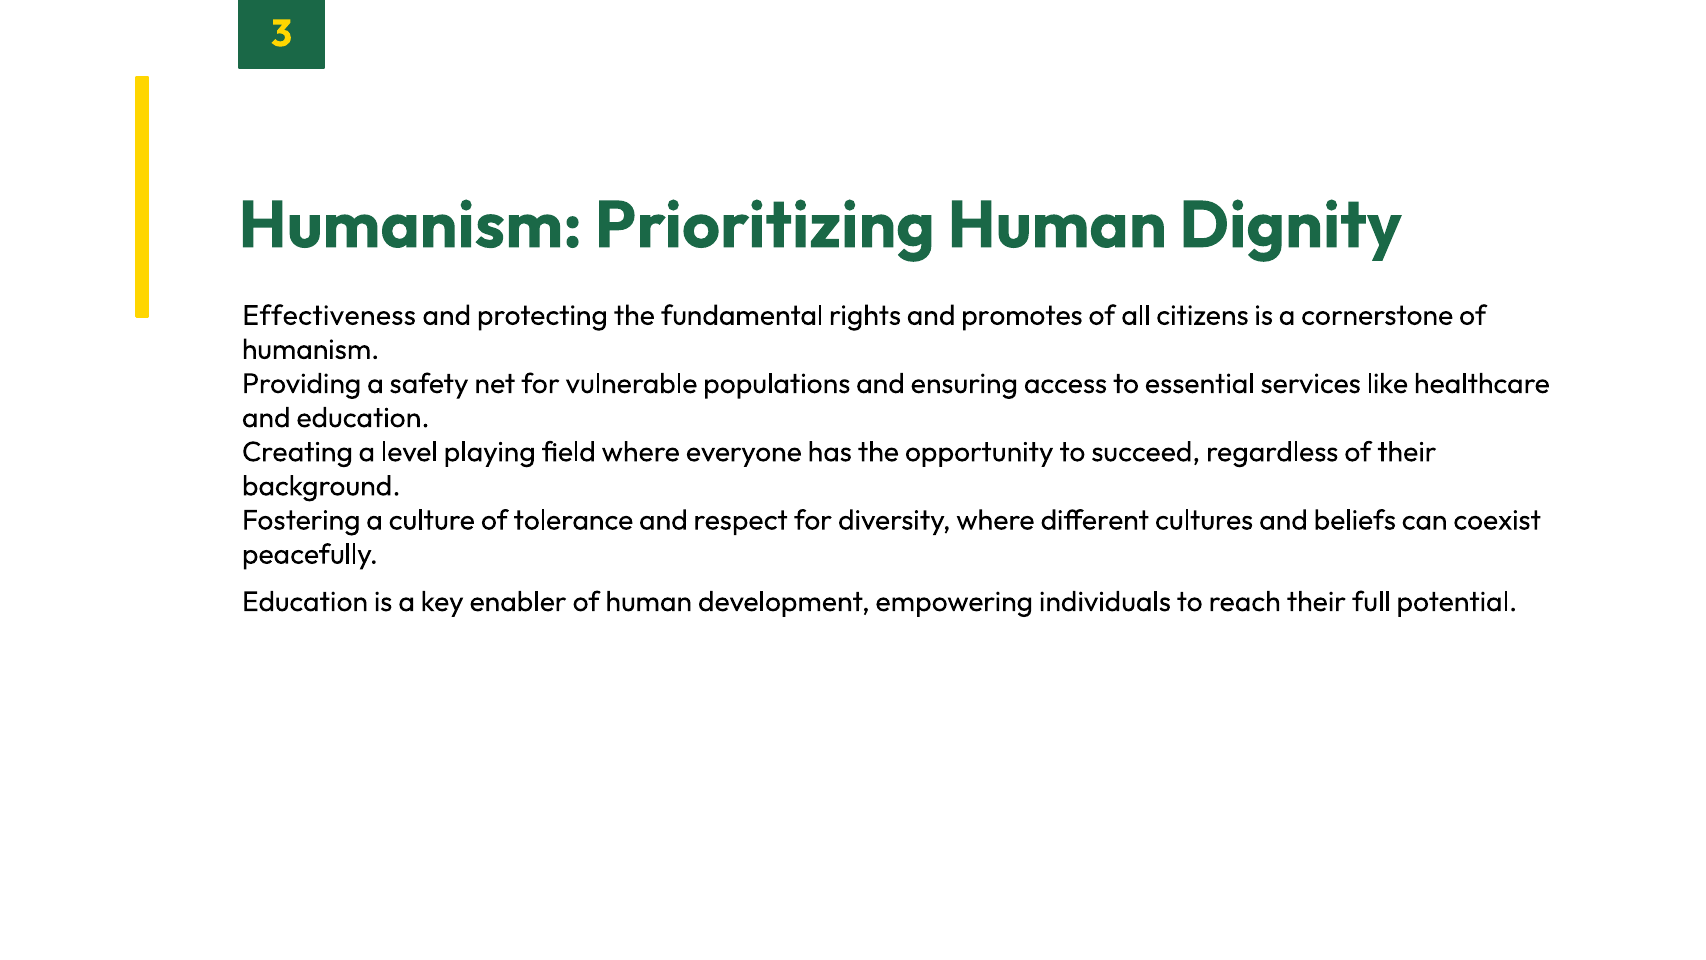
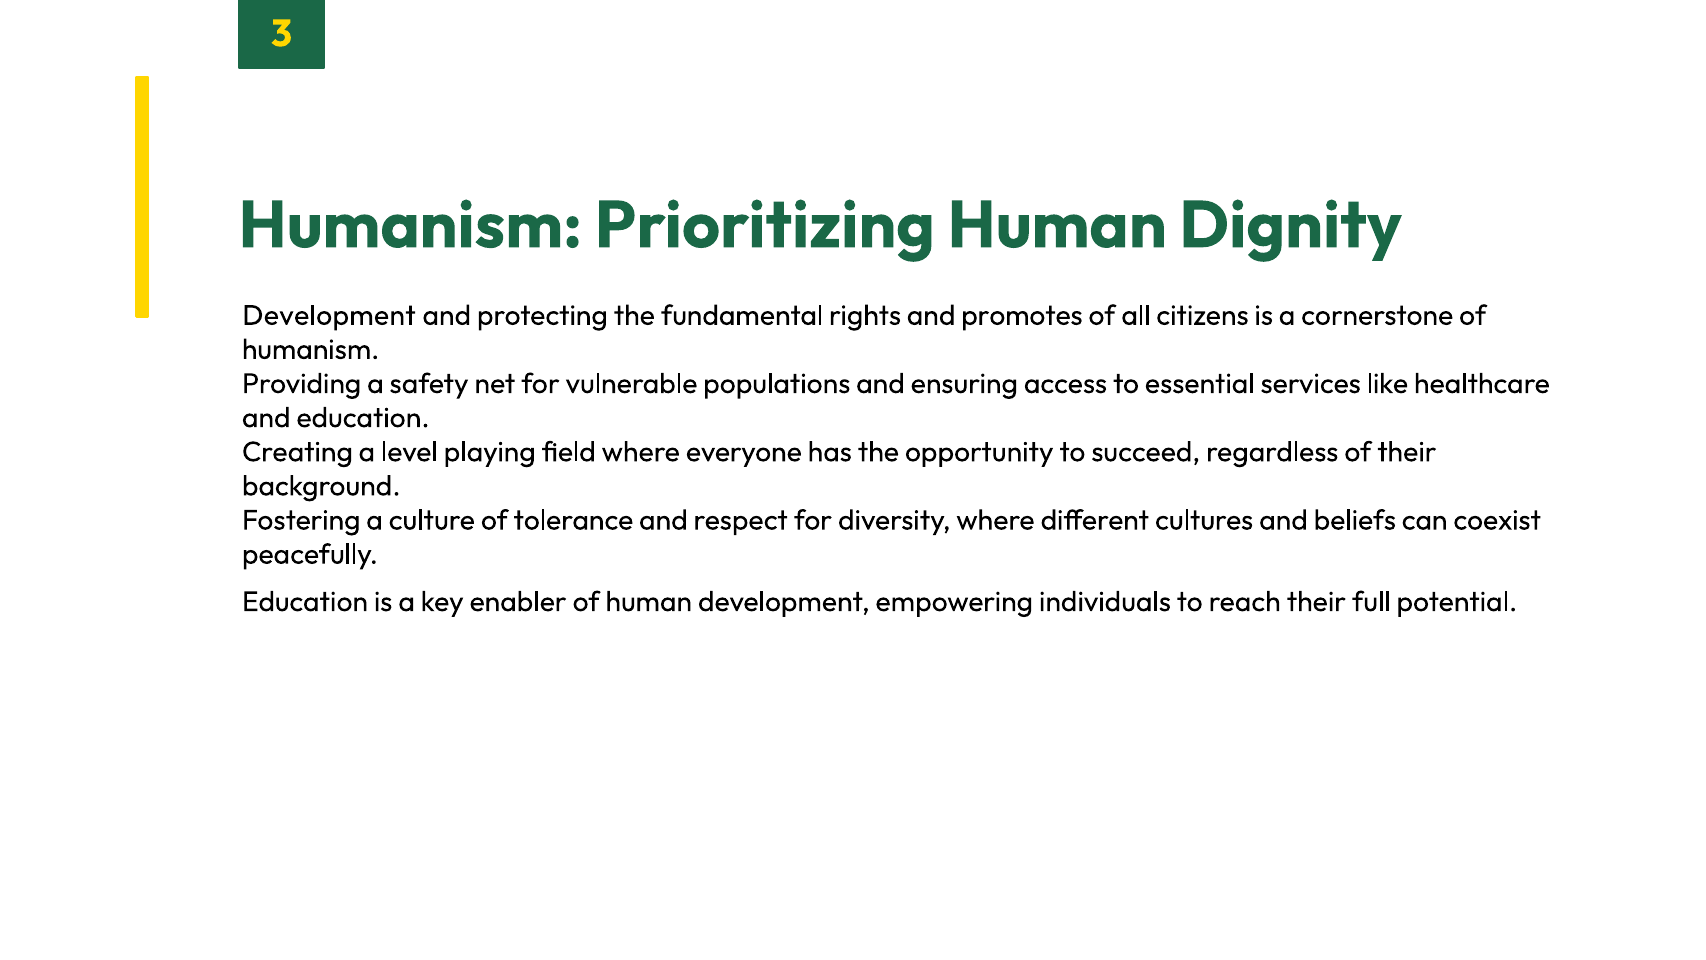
Effectiveness: Effectiveness -> Development (329, 315)
